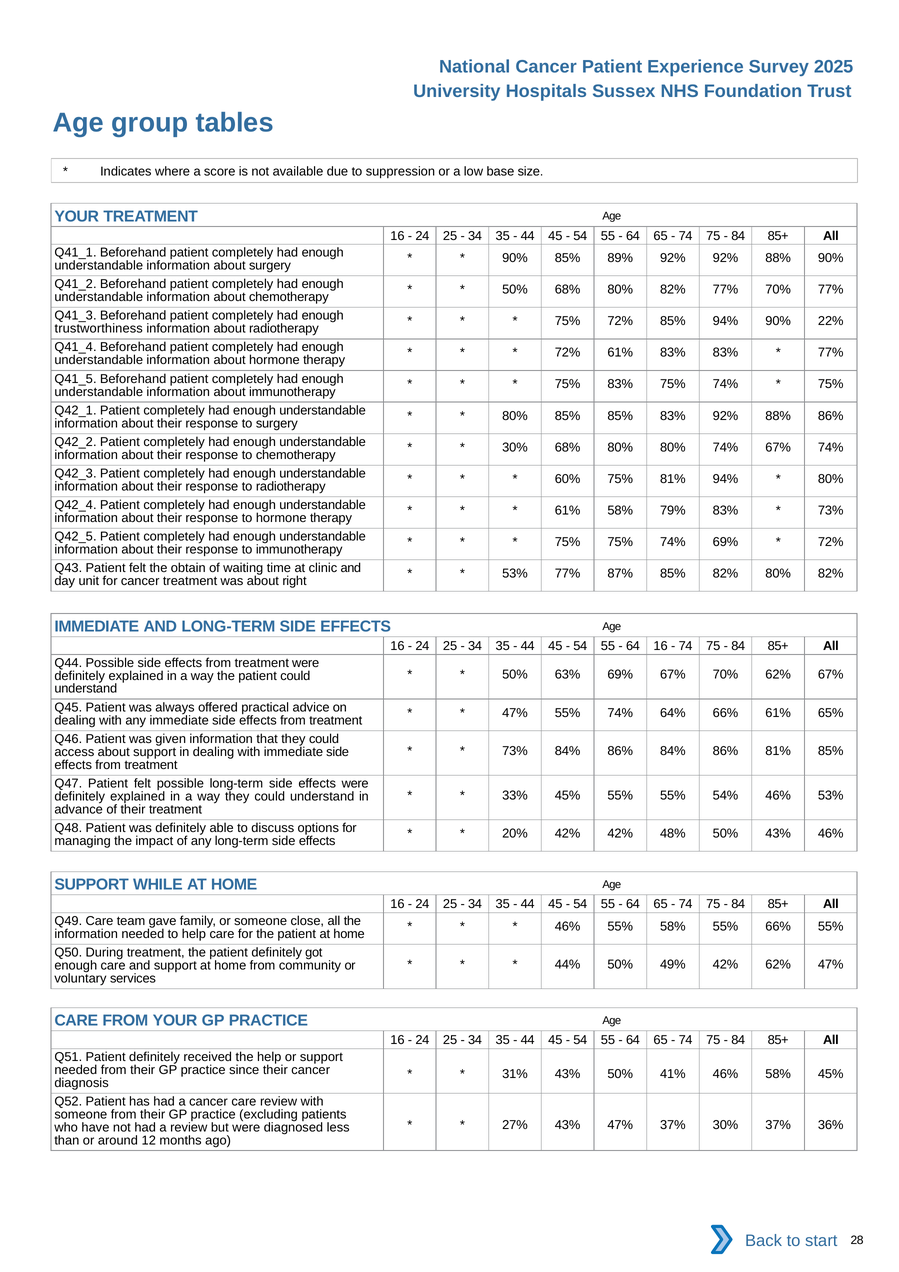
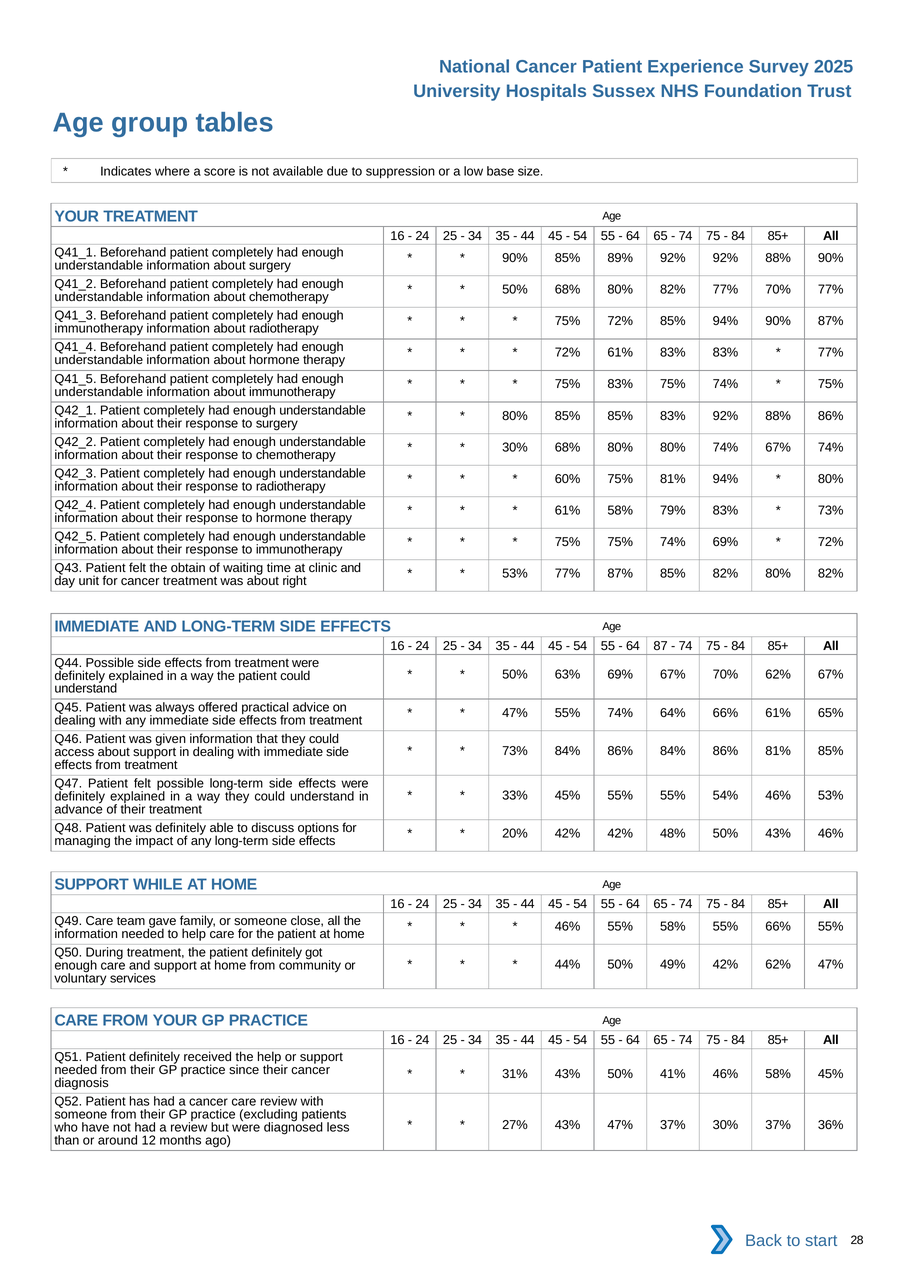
90% 22%: 22% -> 87% (831, 321)
trustworthiness: trustworthiness -> immunotherapy (99, 329)
64 16: 16 -> 87 (661, 646)
